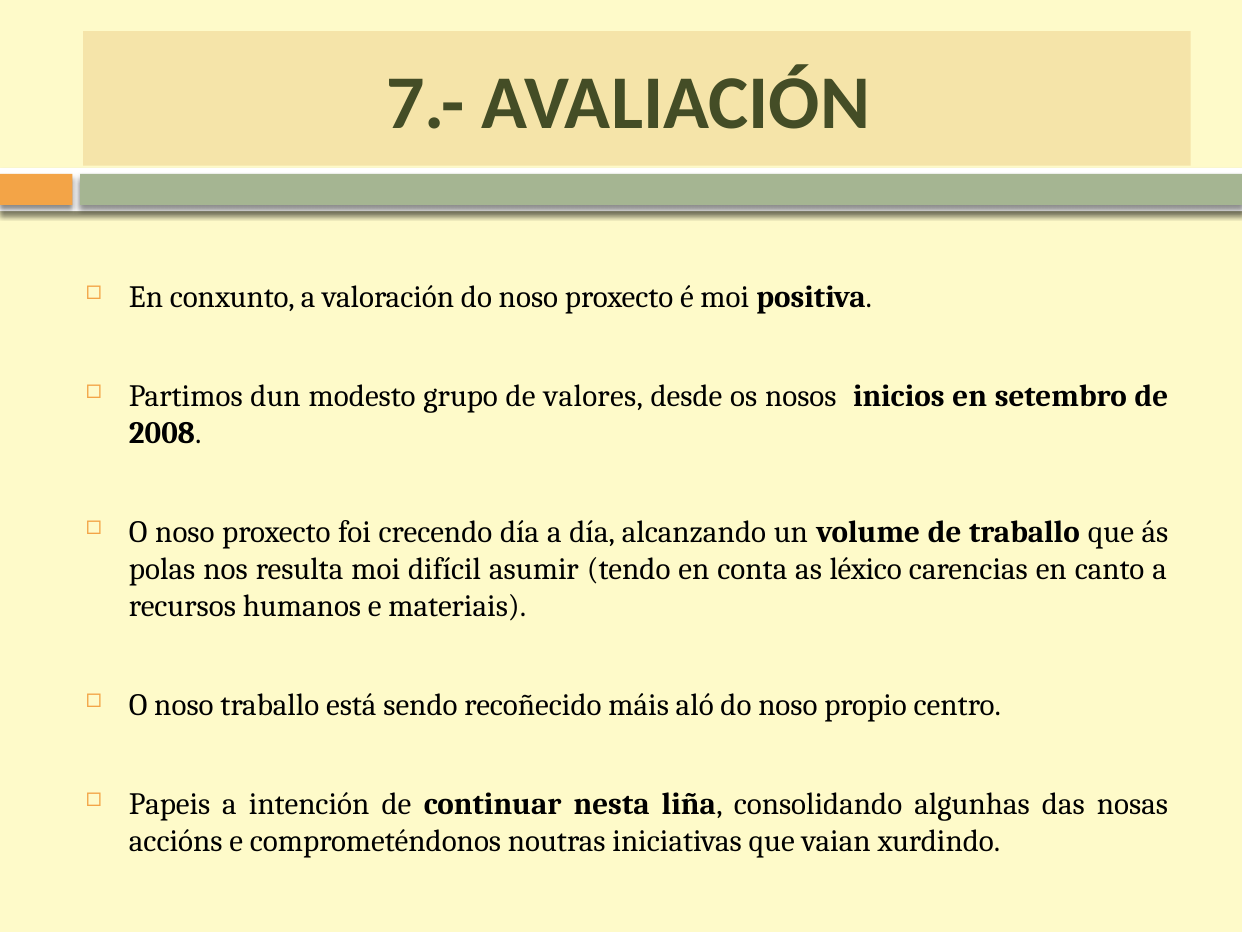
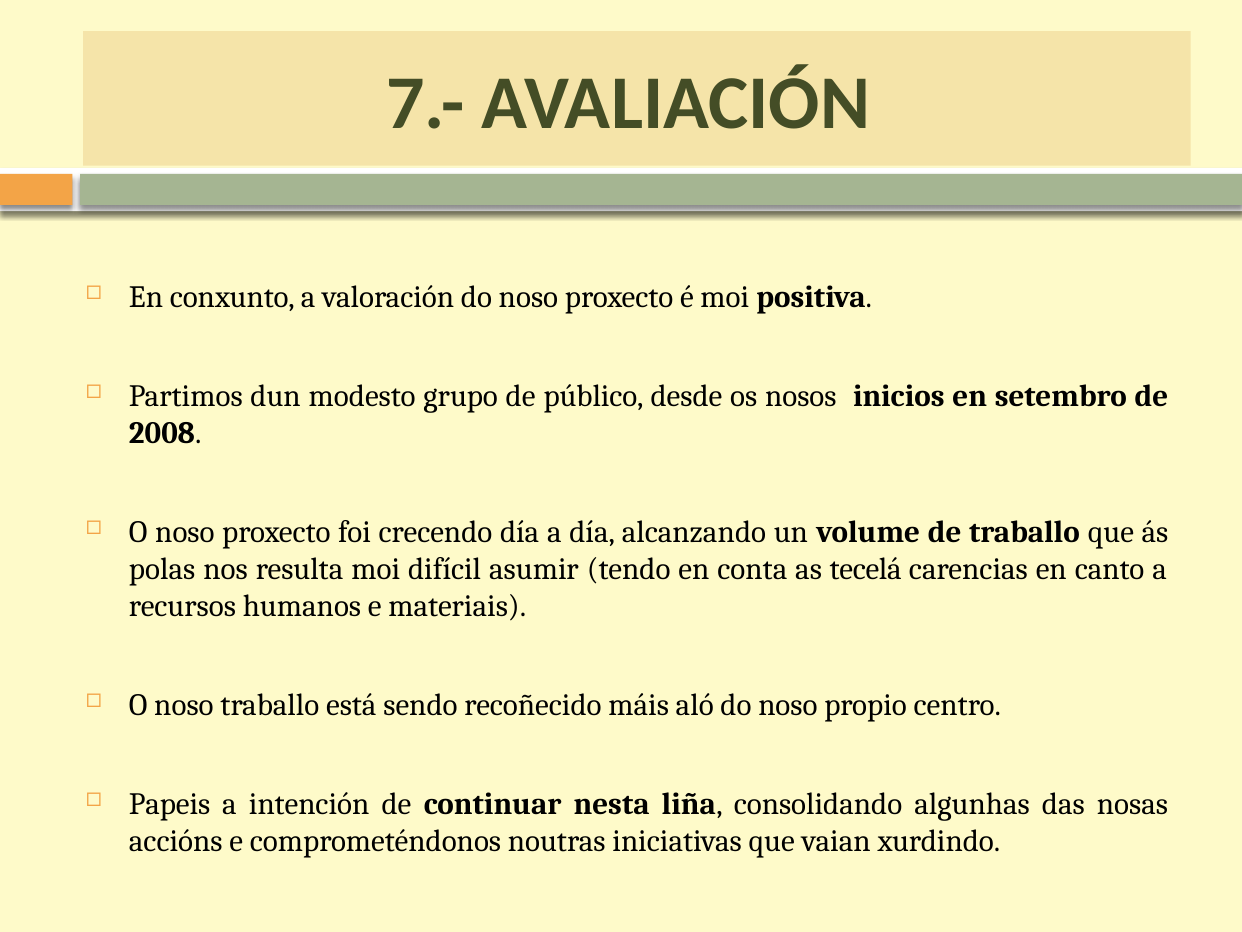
valores: valores -> público (594, 396)
léxico: léxico -> tecelá (866, 569)
